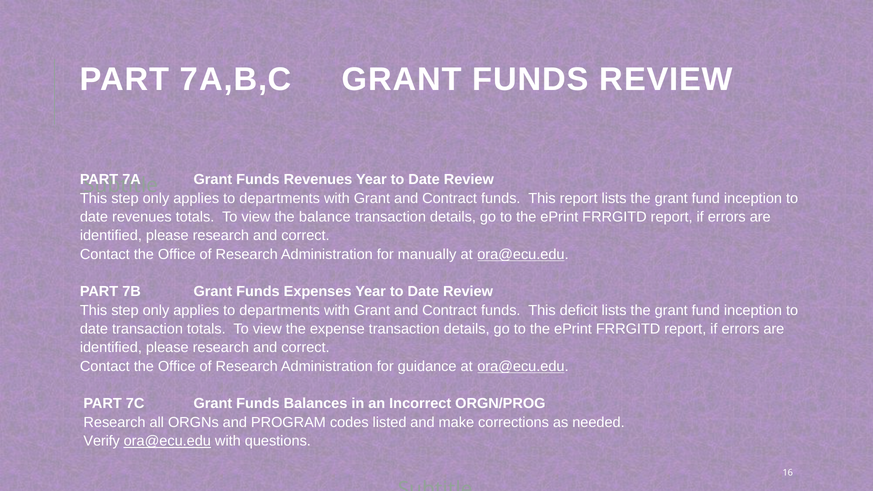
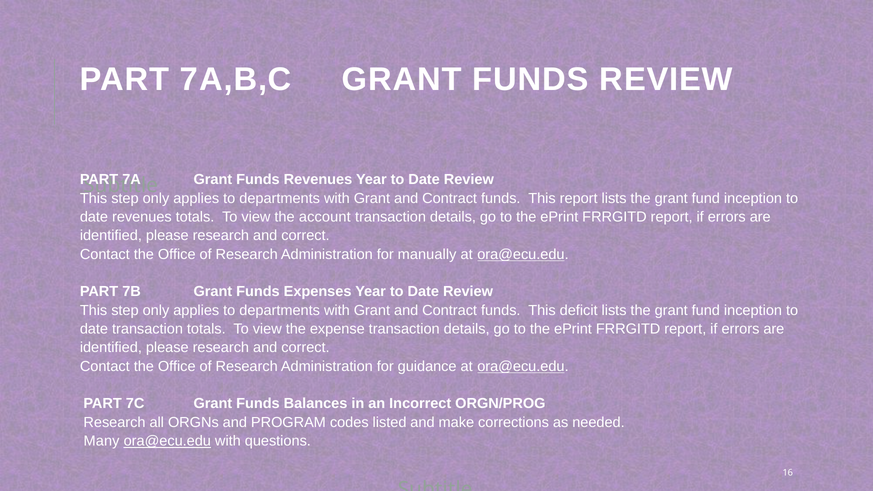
balance: balance -> account (325, 217)
Verify: Verify -> Many (102, 441)
